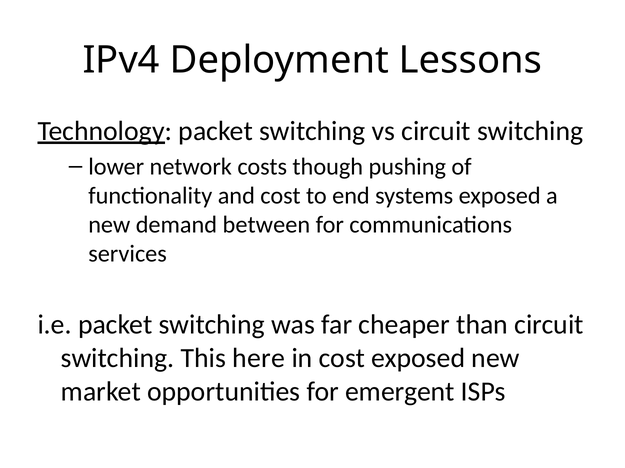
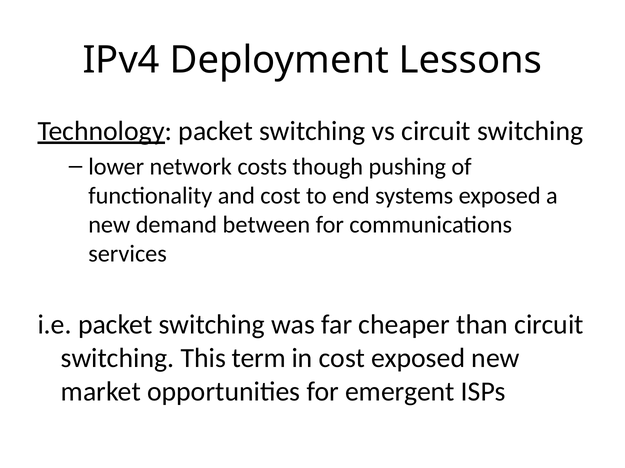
here: here -> term (259, 359)
